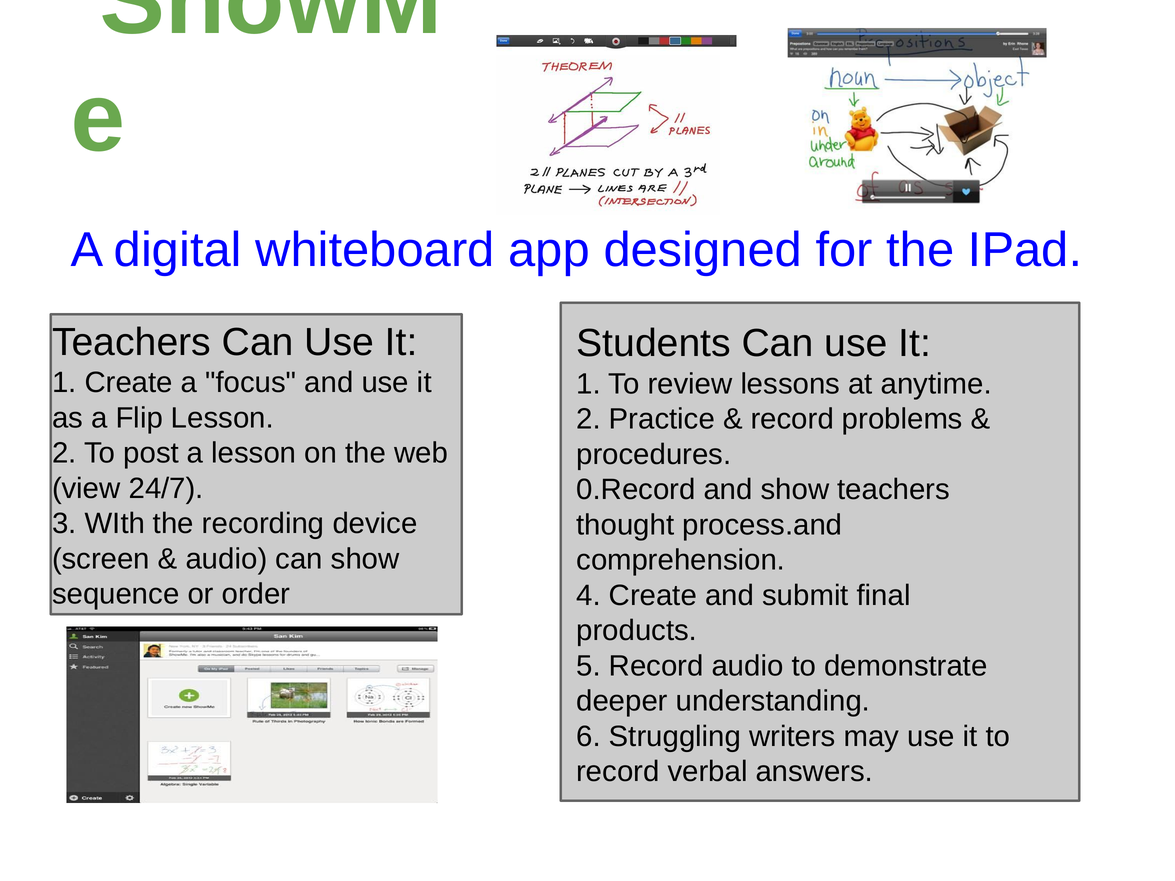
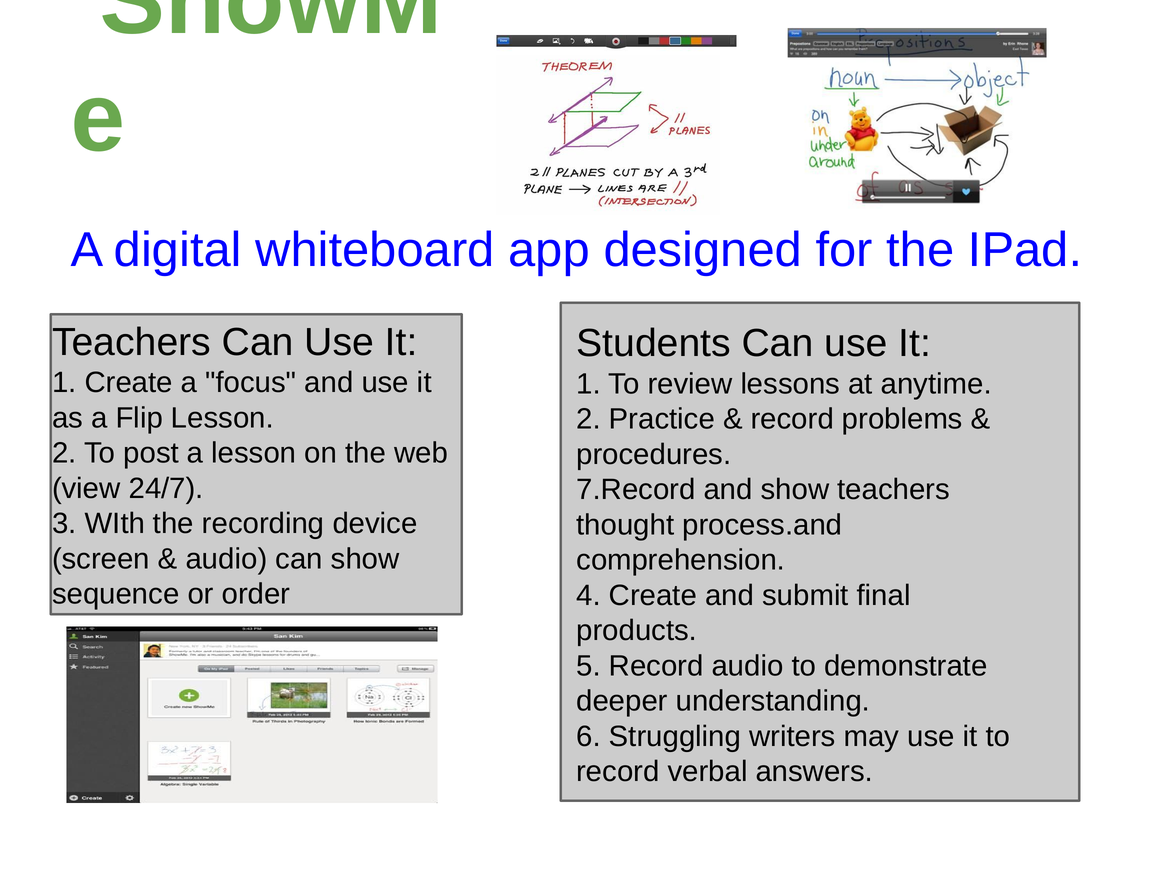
0.Record: 0.Record -> 7.Record (636, 490)
